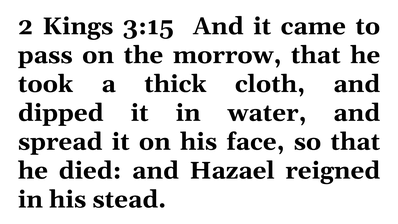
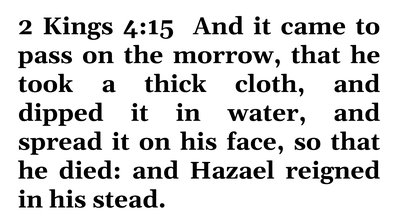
3:15: 3:15 -> 4:15 (148, 26)
